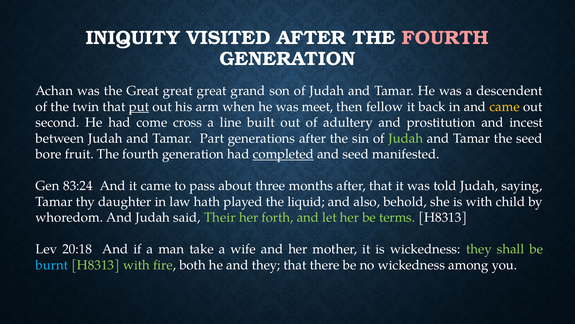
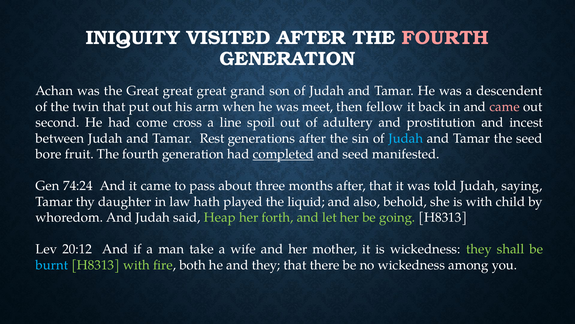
put underline: present -> none (139, 107)
came colour: yellow -> pink (505, 107)
built: built -> spoil (261, 122)
Part: Part -> Rest (212, 138)
Judah colour: light green -> light blue (406, 138)
83:24: 83:24 -> 74:24 (78, 186)
Their: Their -> Heap (220, 217)
terms: terms -> going (397, 217)
20:18: 20:18 -> 20:12 (77, 249)
